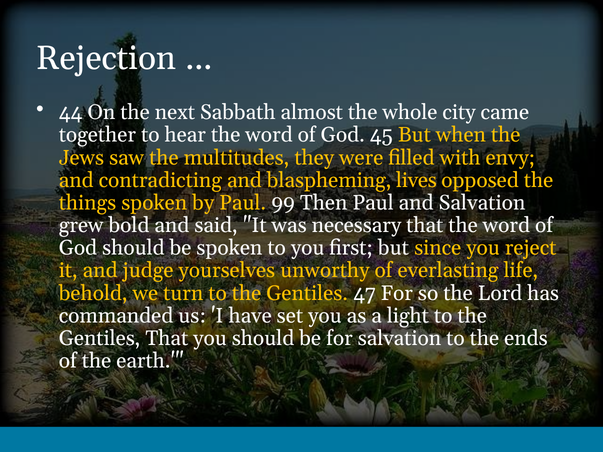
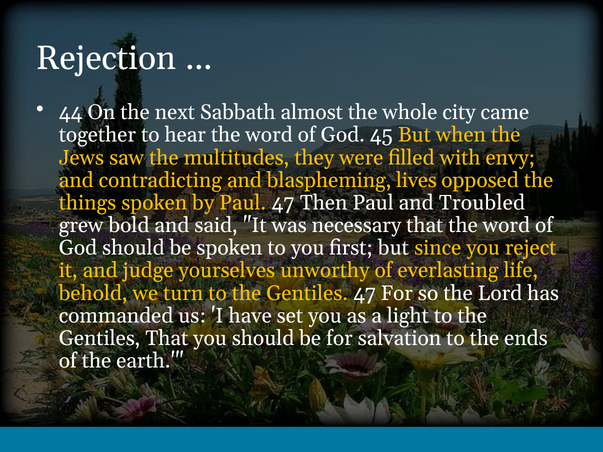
Paul 99: 99 -> 47 (283, 203)
and Salvation: Salvation -> Troubled (482, 203)
